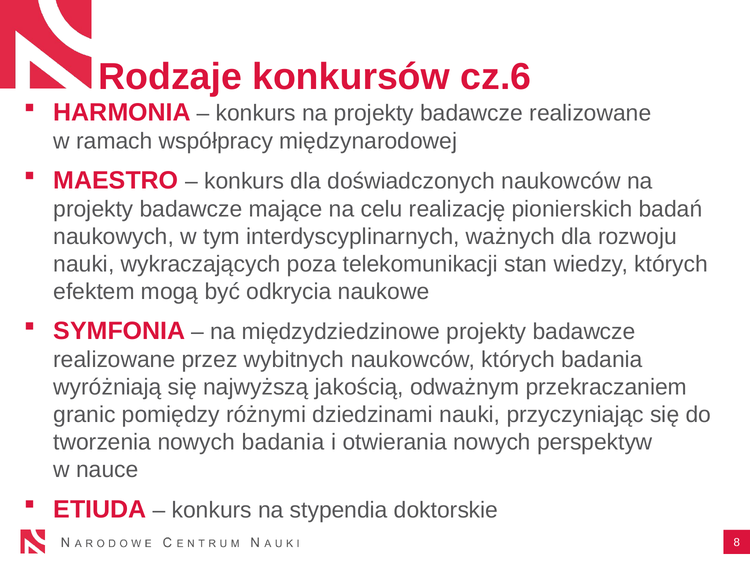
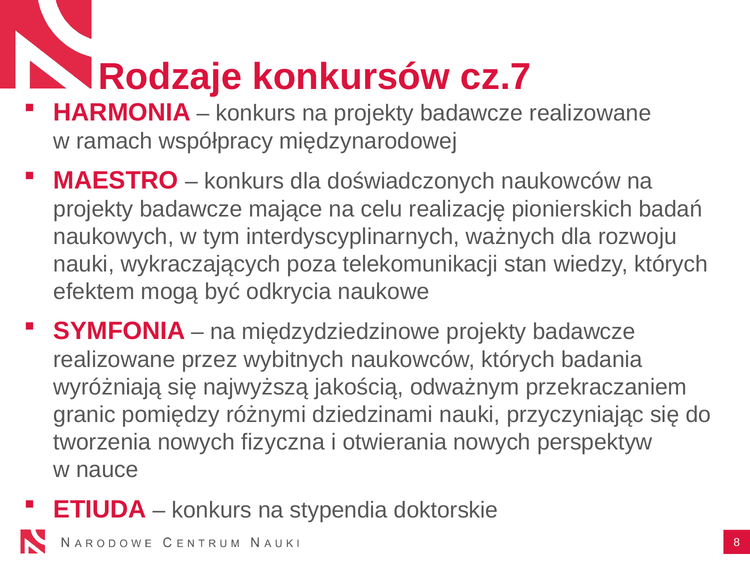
cz.6: cz.6 -> cz.7 (496, 77)
nowych badania: badania -> fizyczna (283, 442)
